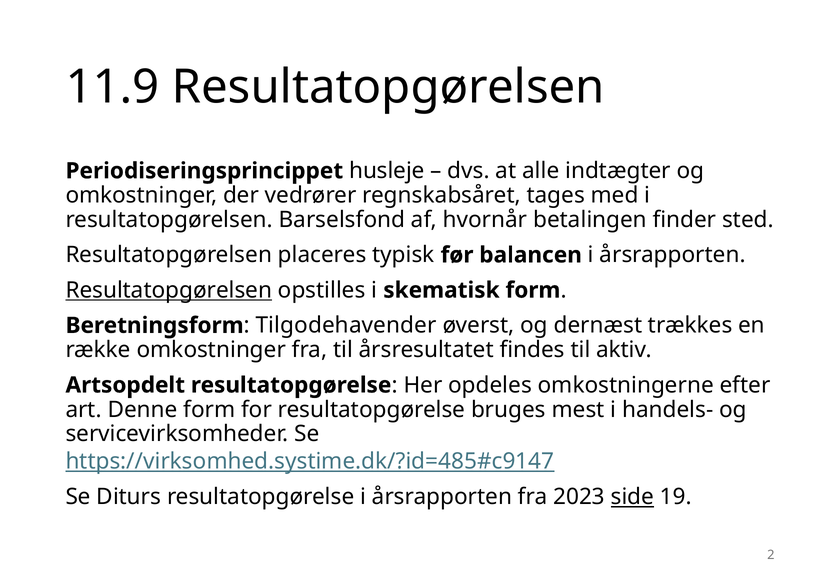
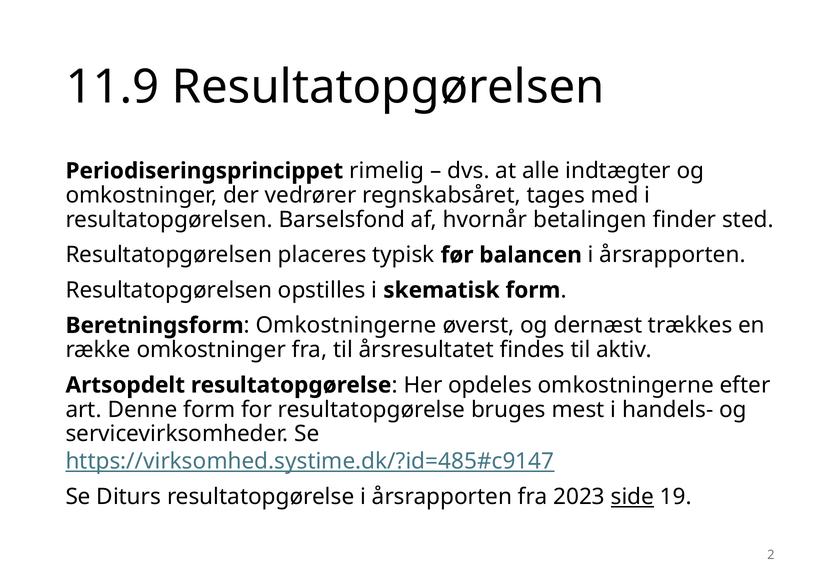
husleje: husleje -> rimelig (387, 171)
Resultatopgørelsen underline: present -> none (169, 290)
Tilgodehavender: Tilgodehavender -> Omkostningerne (346, 325)
